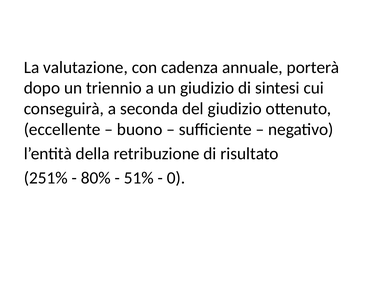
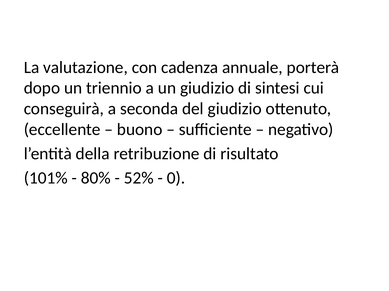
251%: 251% -> 101% (46, 178)
51%: 51% -> 52% (139, 178)
